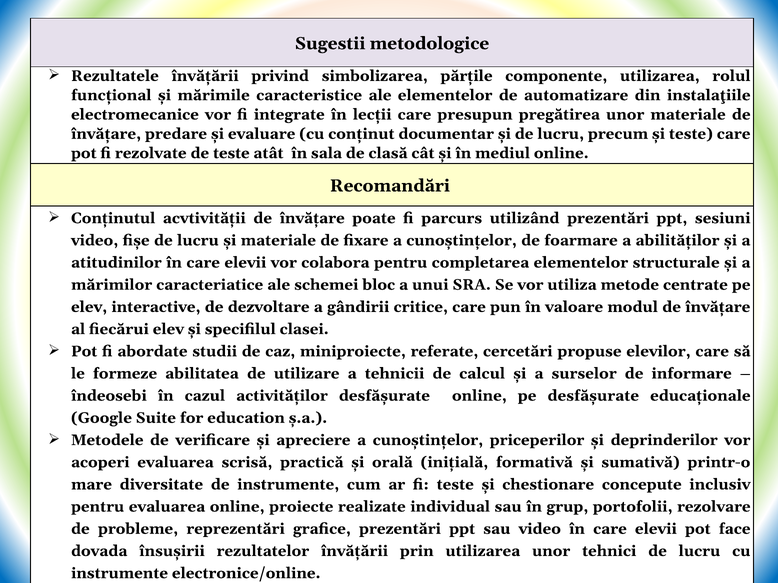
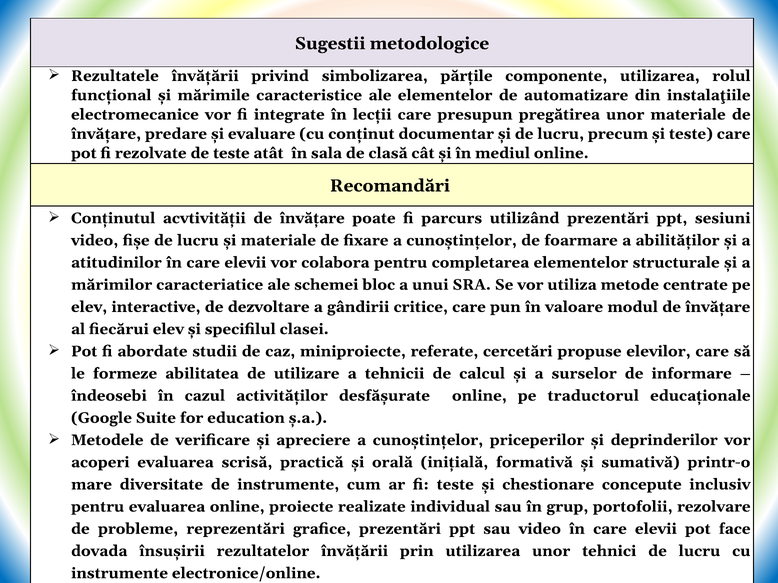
pe desfășurate: desfășurate -> traductorul (593, 396)
